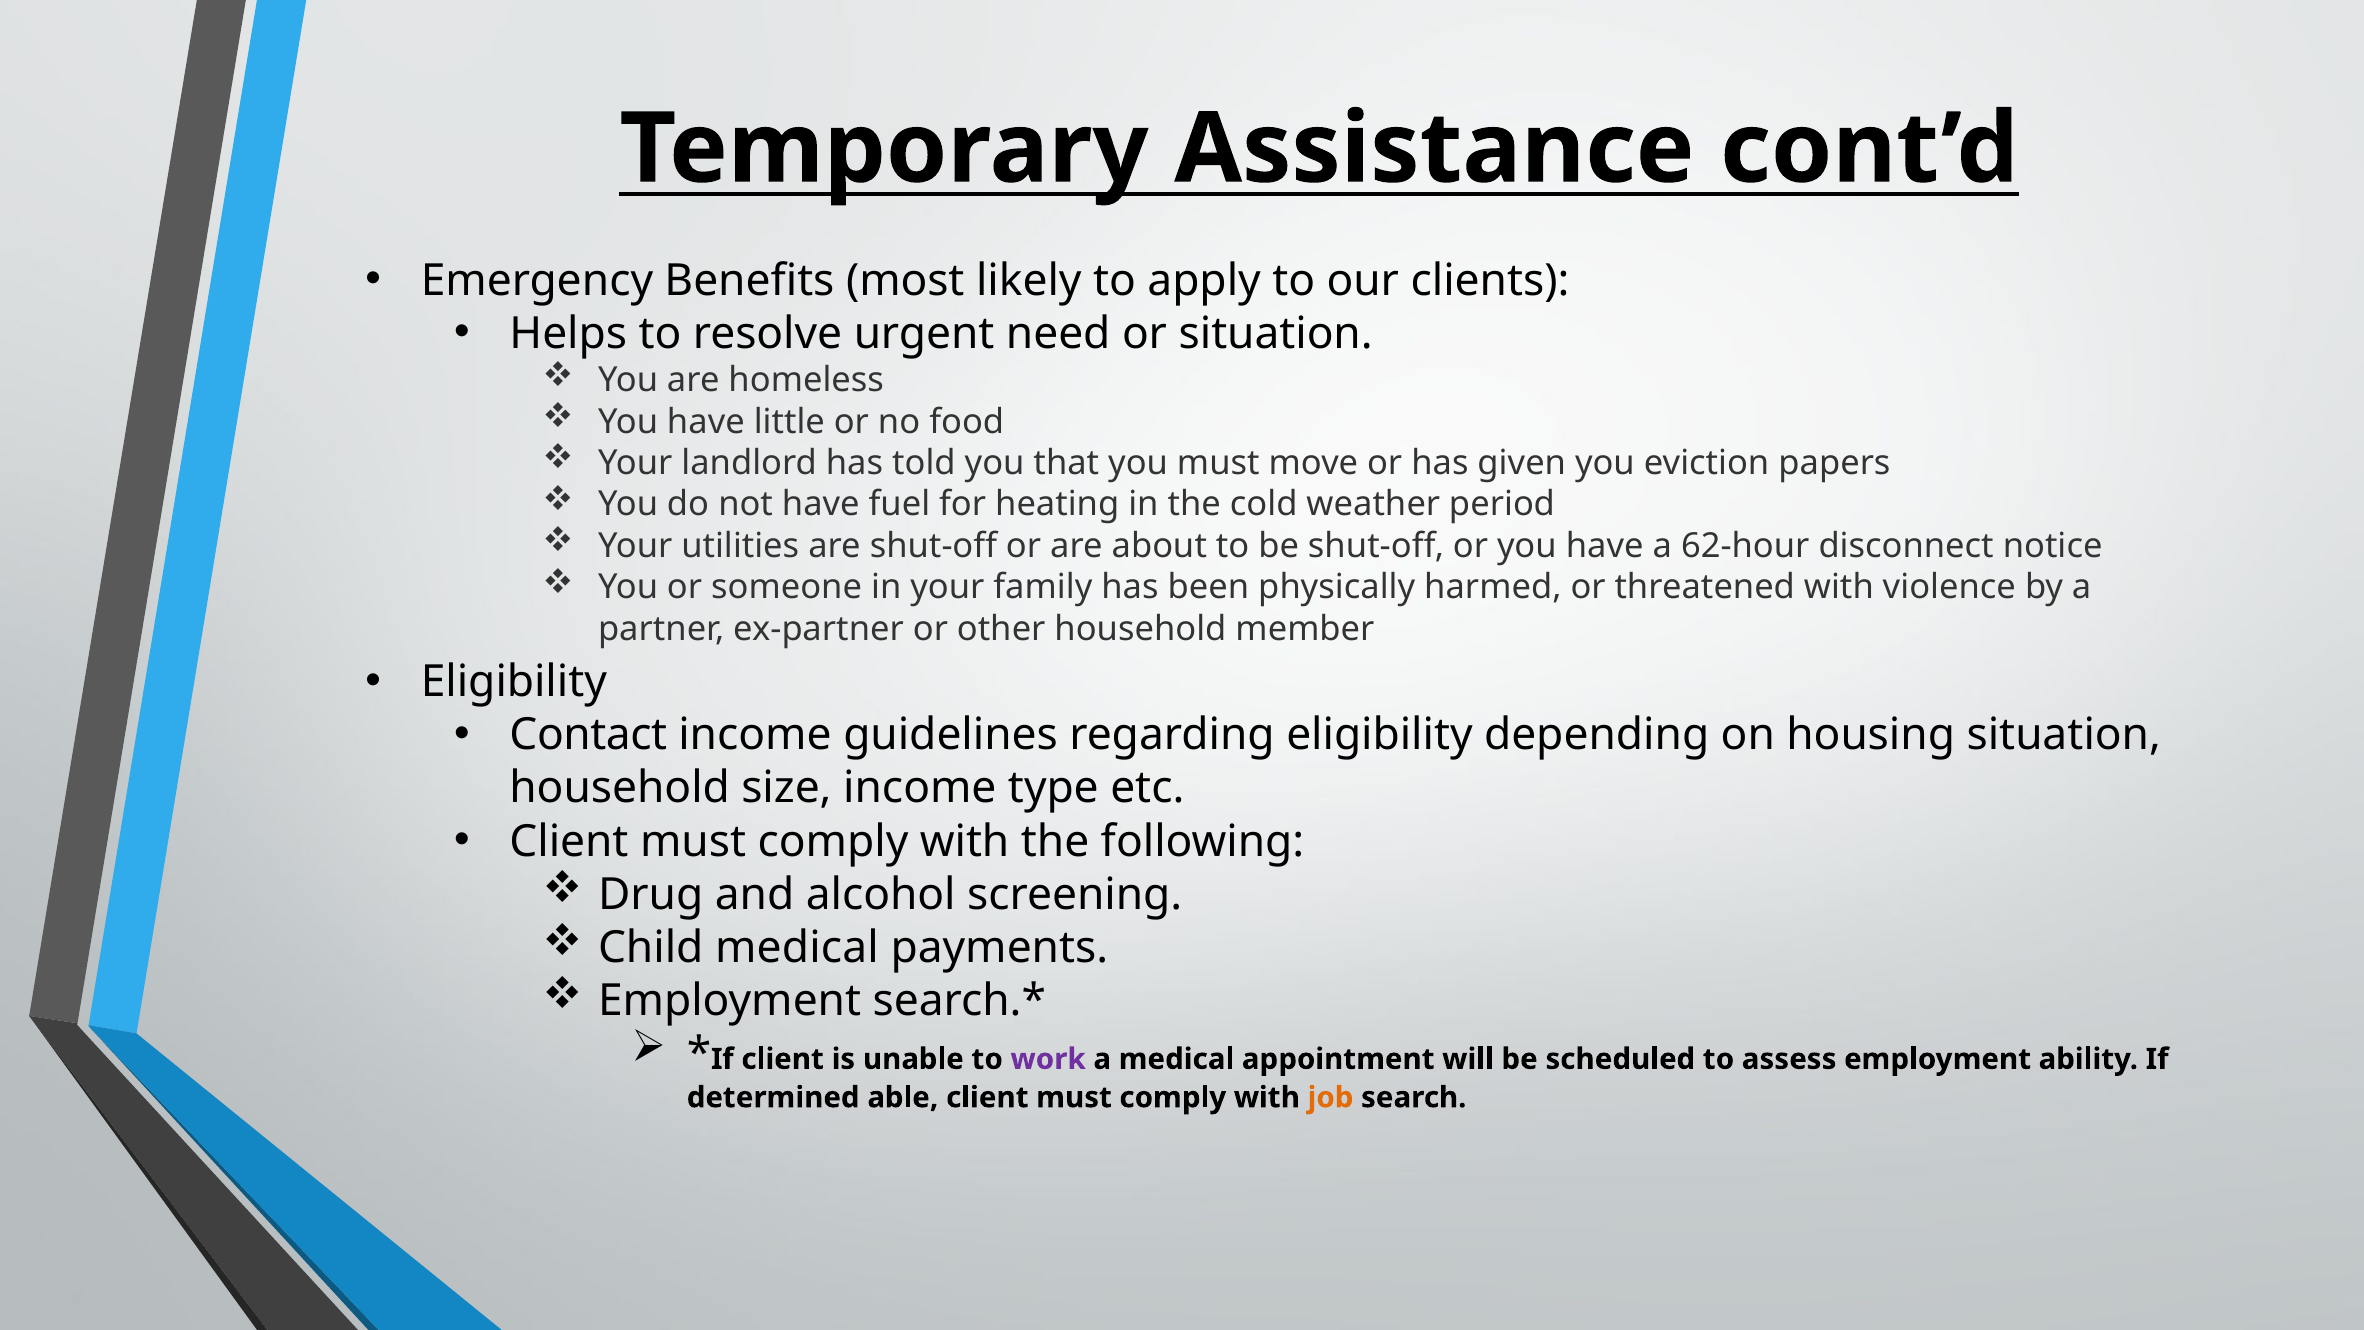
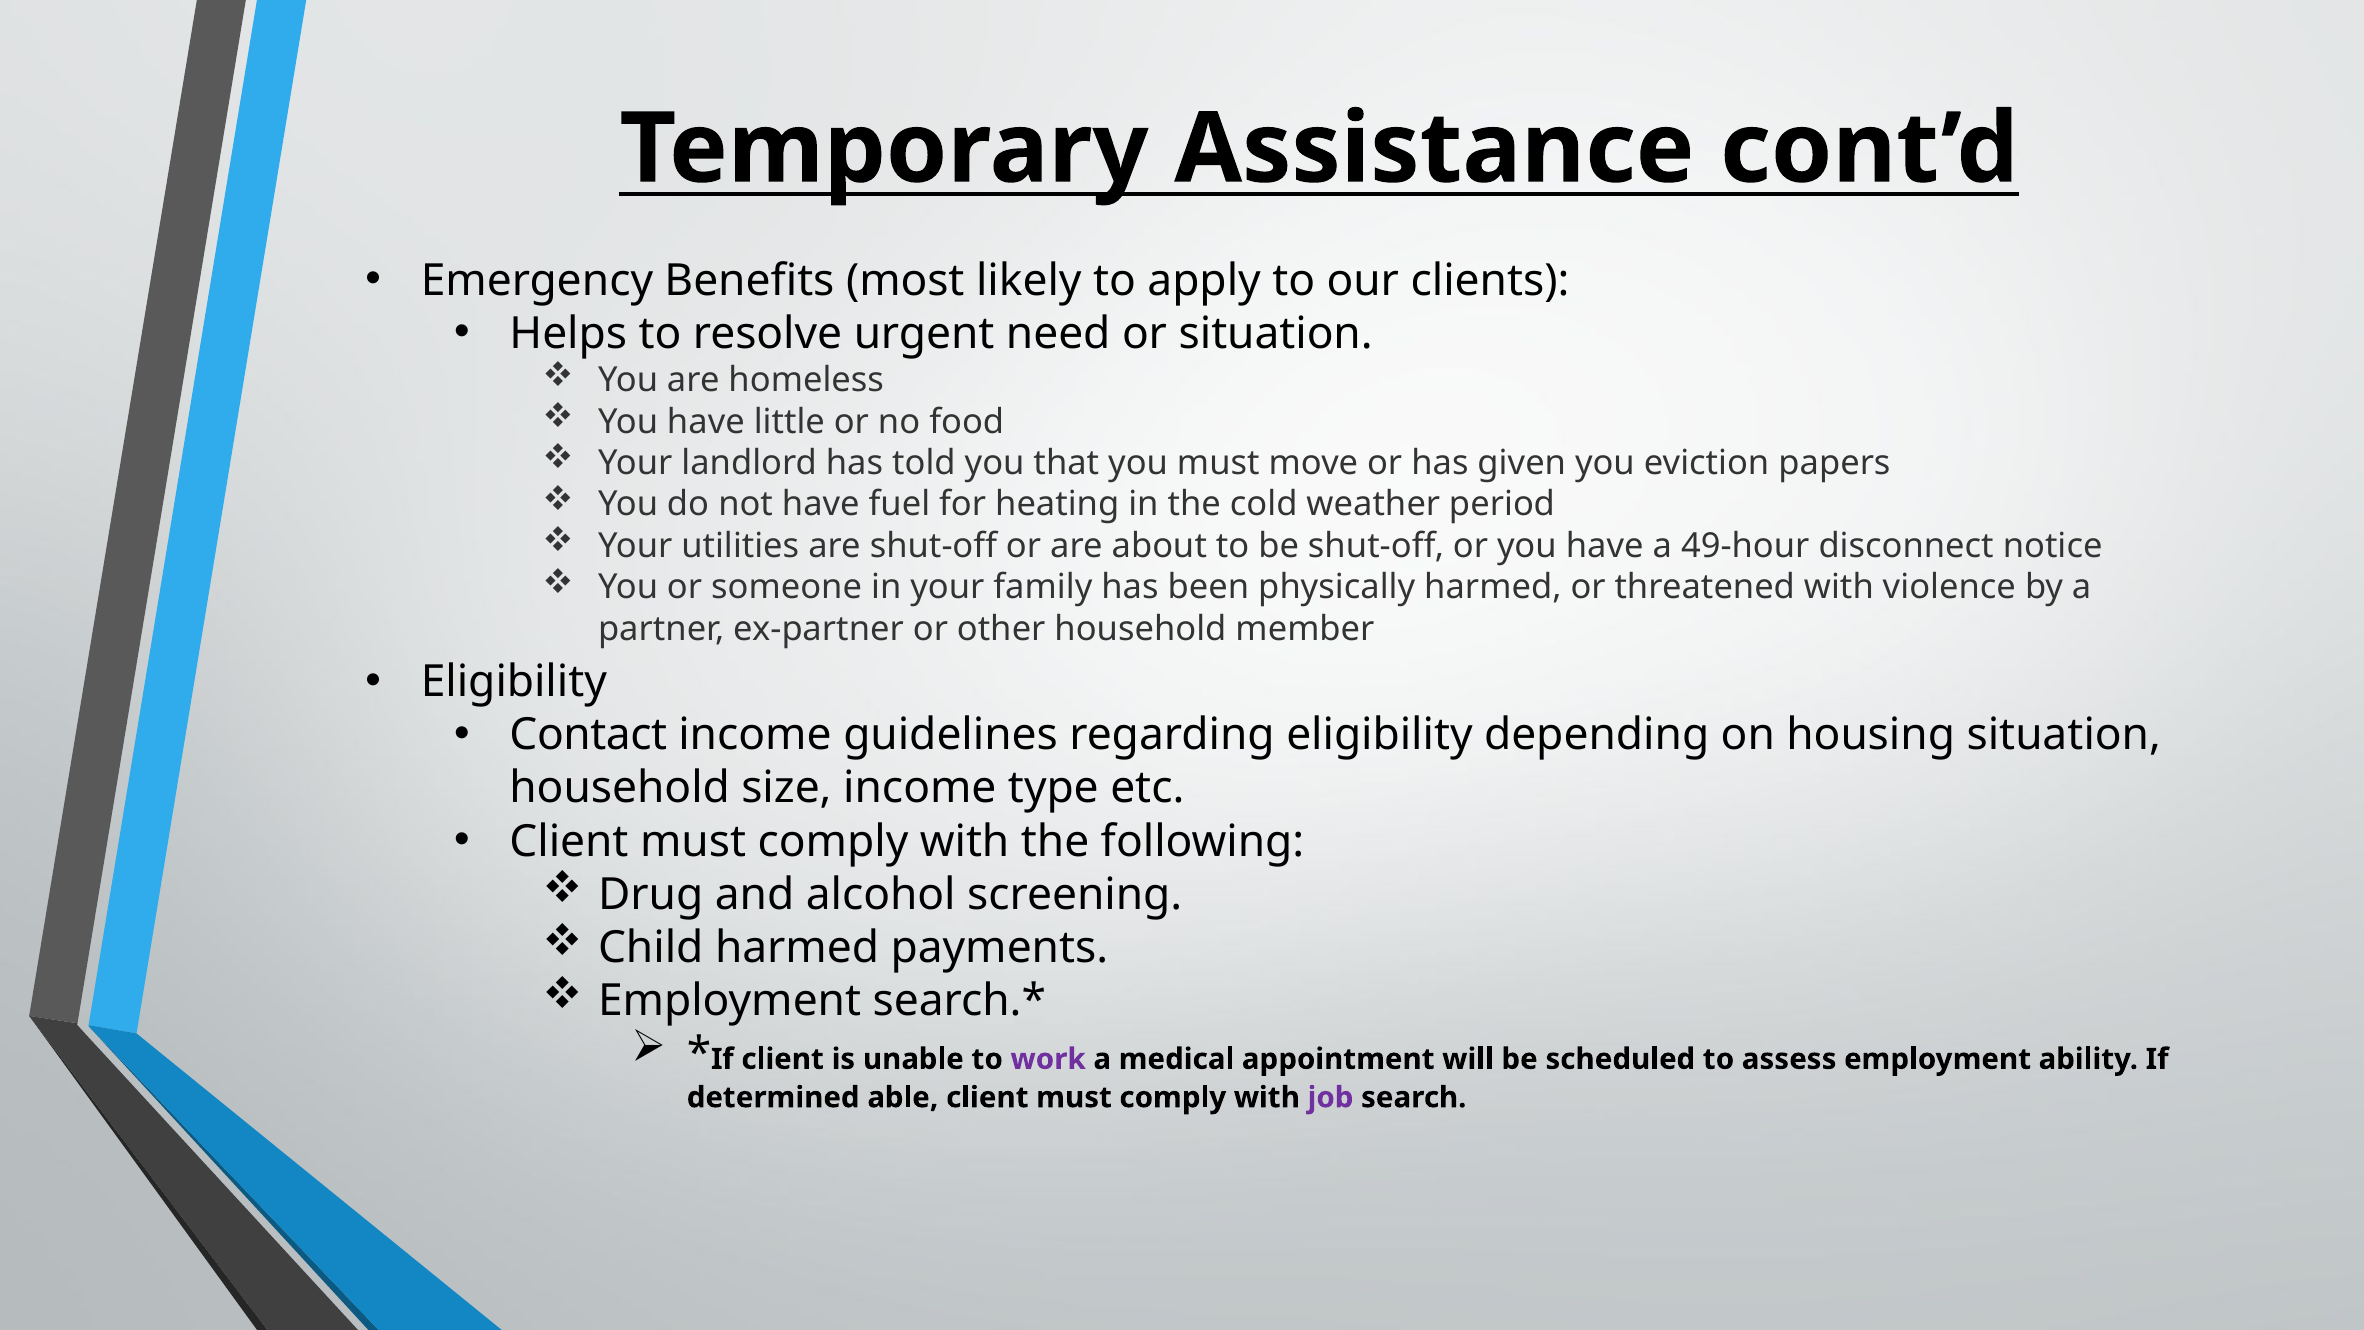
62-hour: 62-hour -> 49-hour (1745, 546)
Child medical: medical -> harmed (797, 948)
job colour: orange -> purple (1331, 1097)
